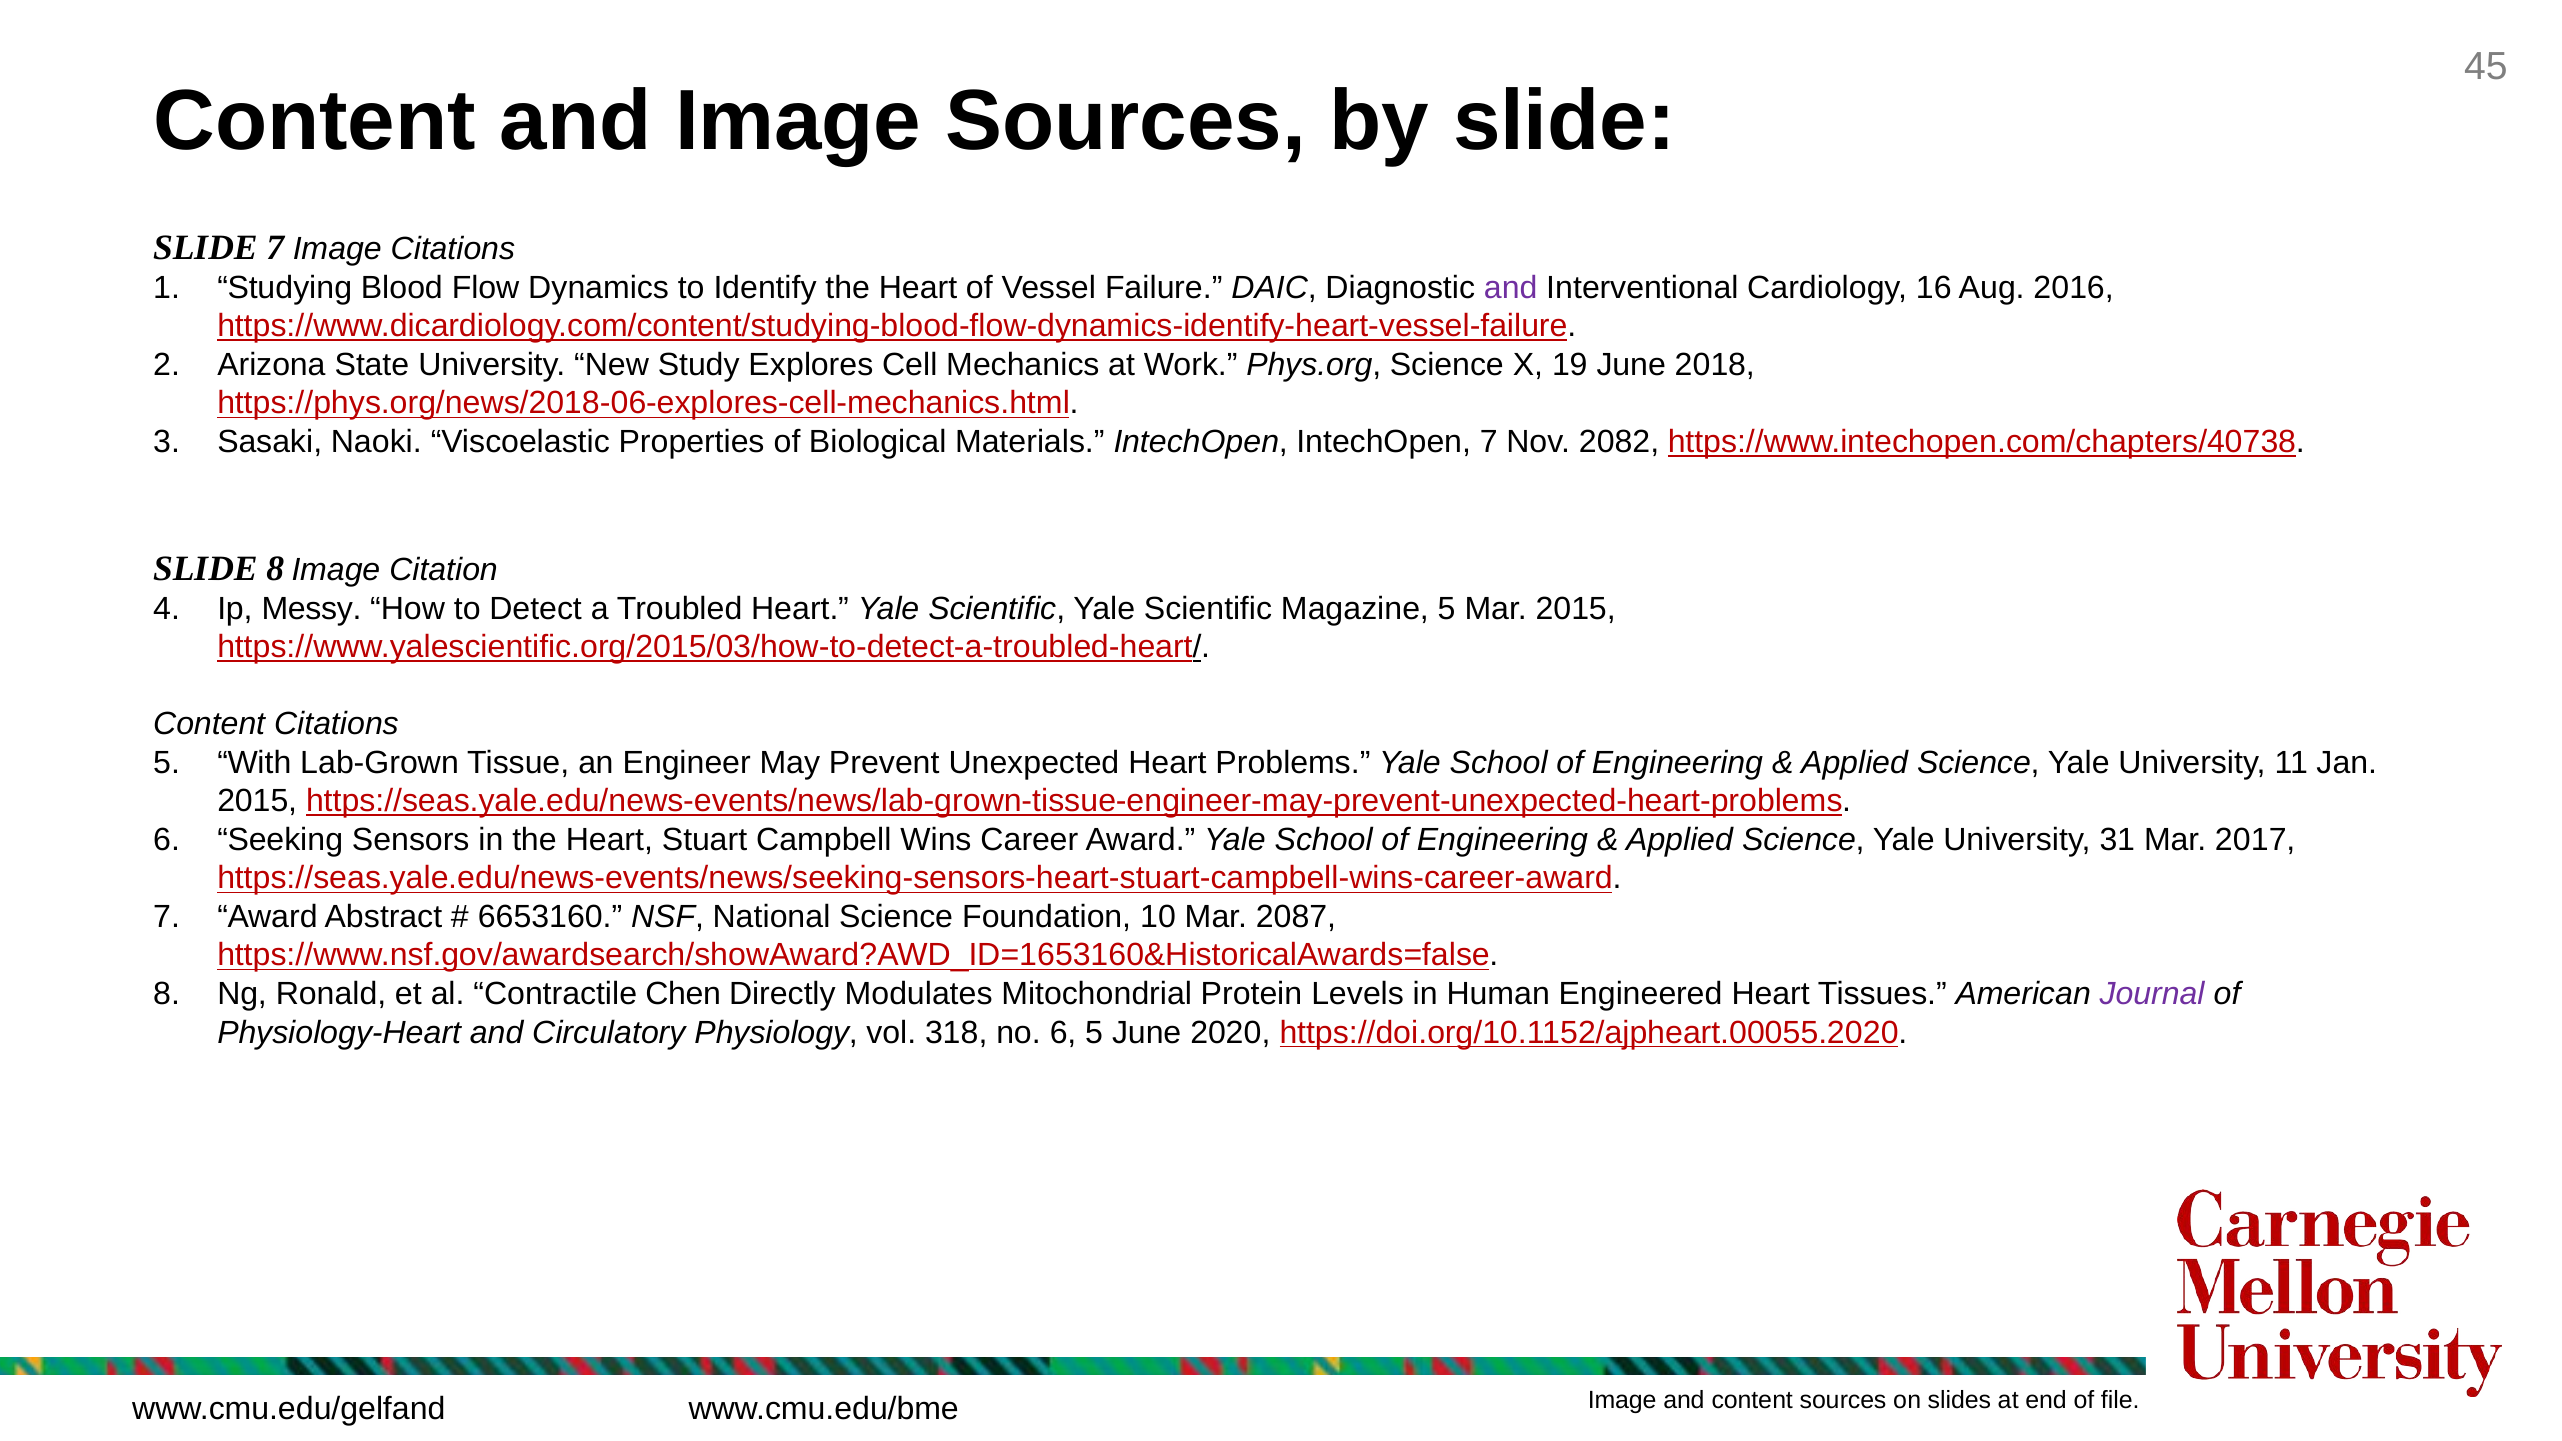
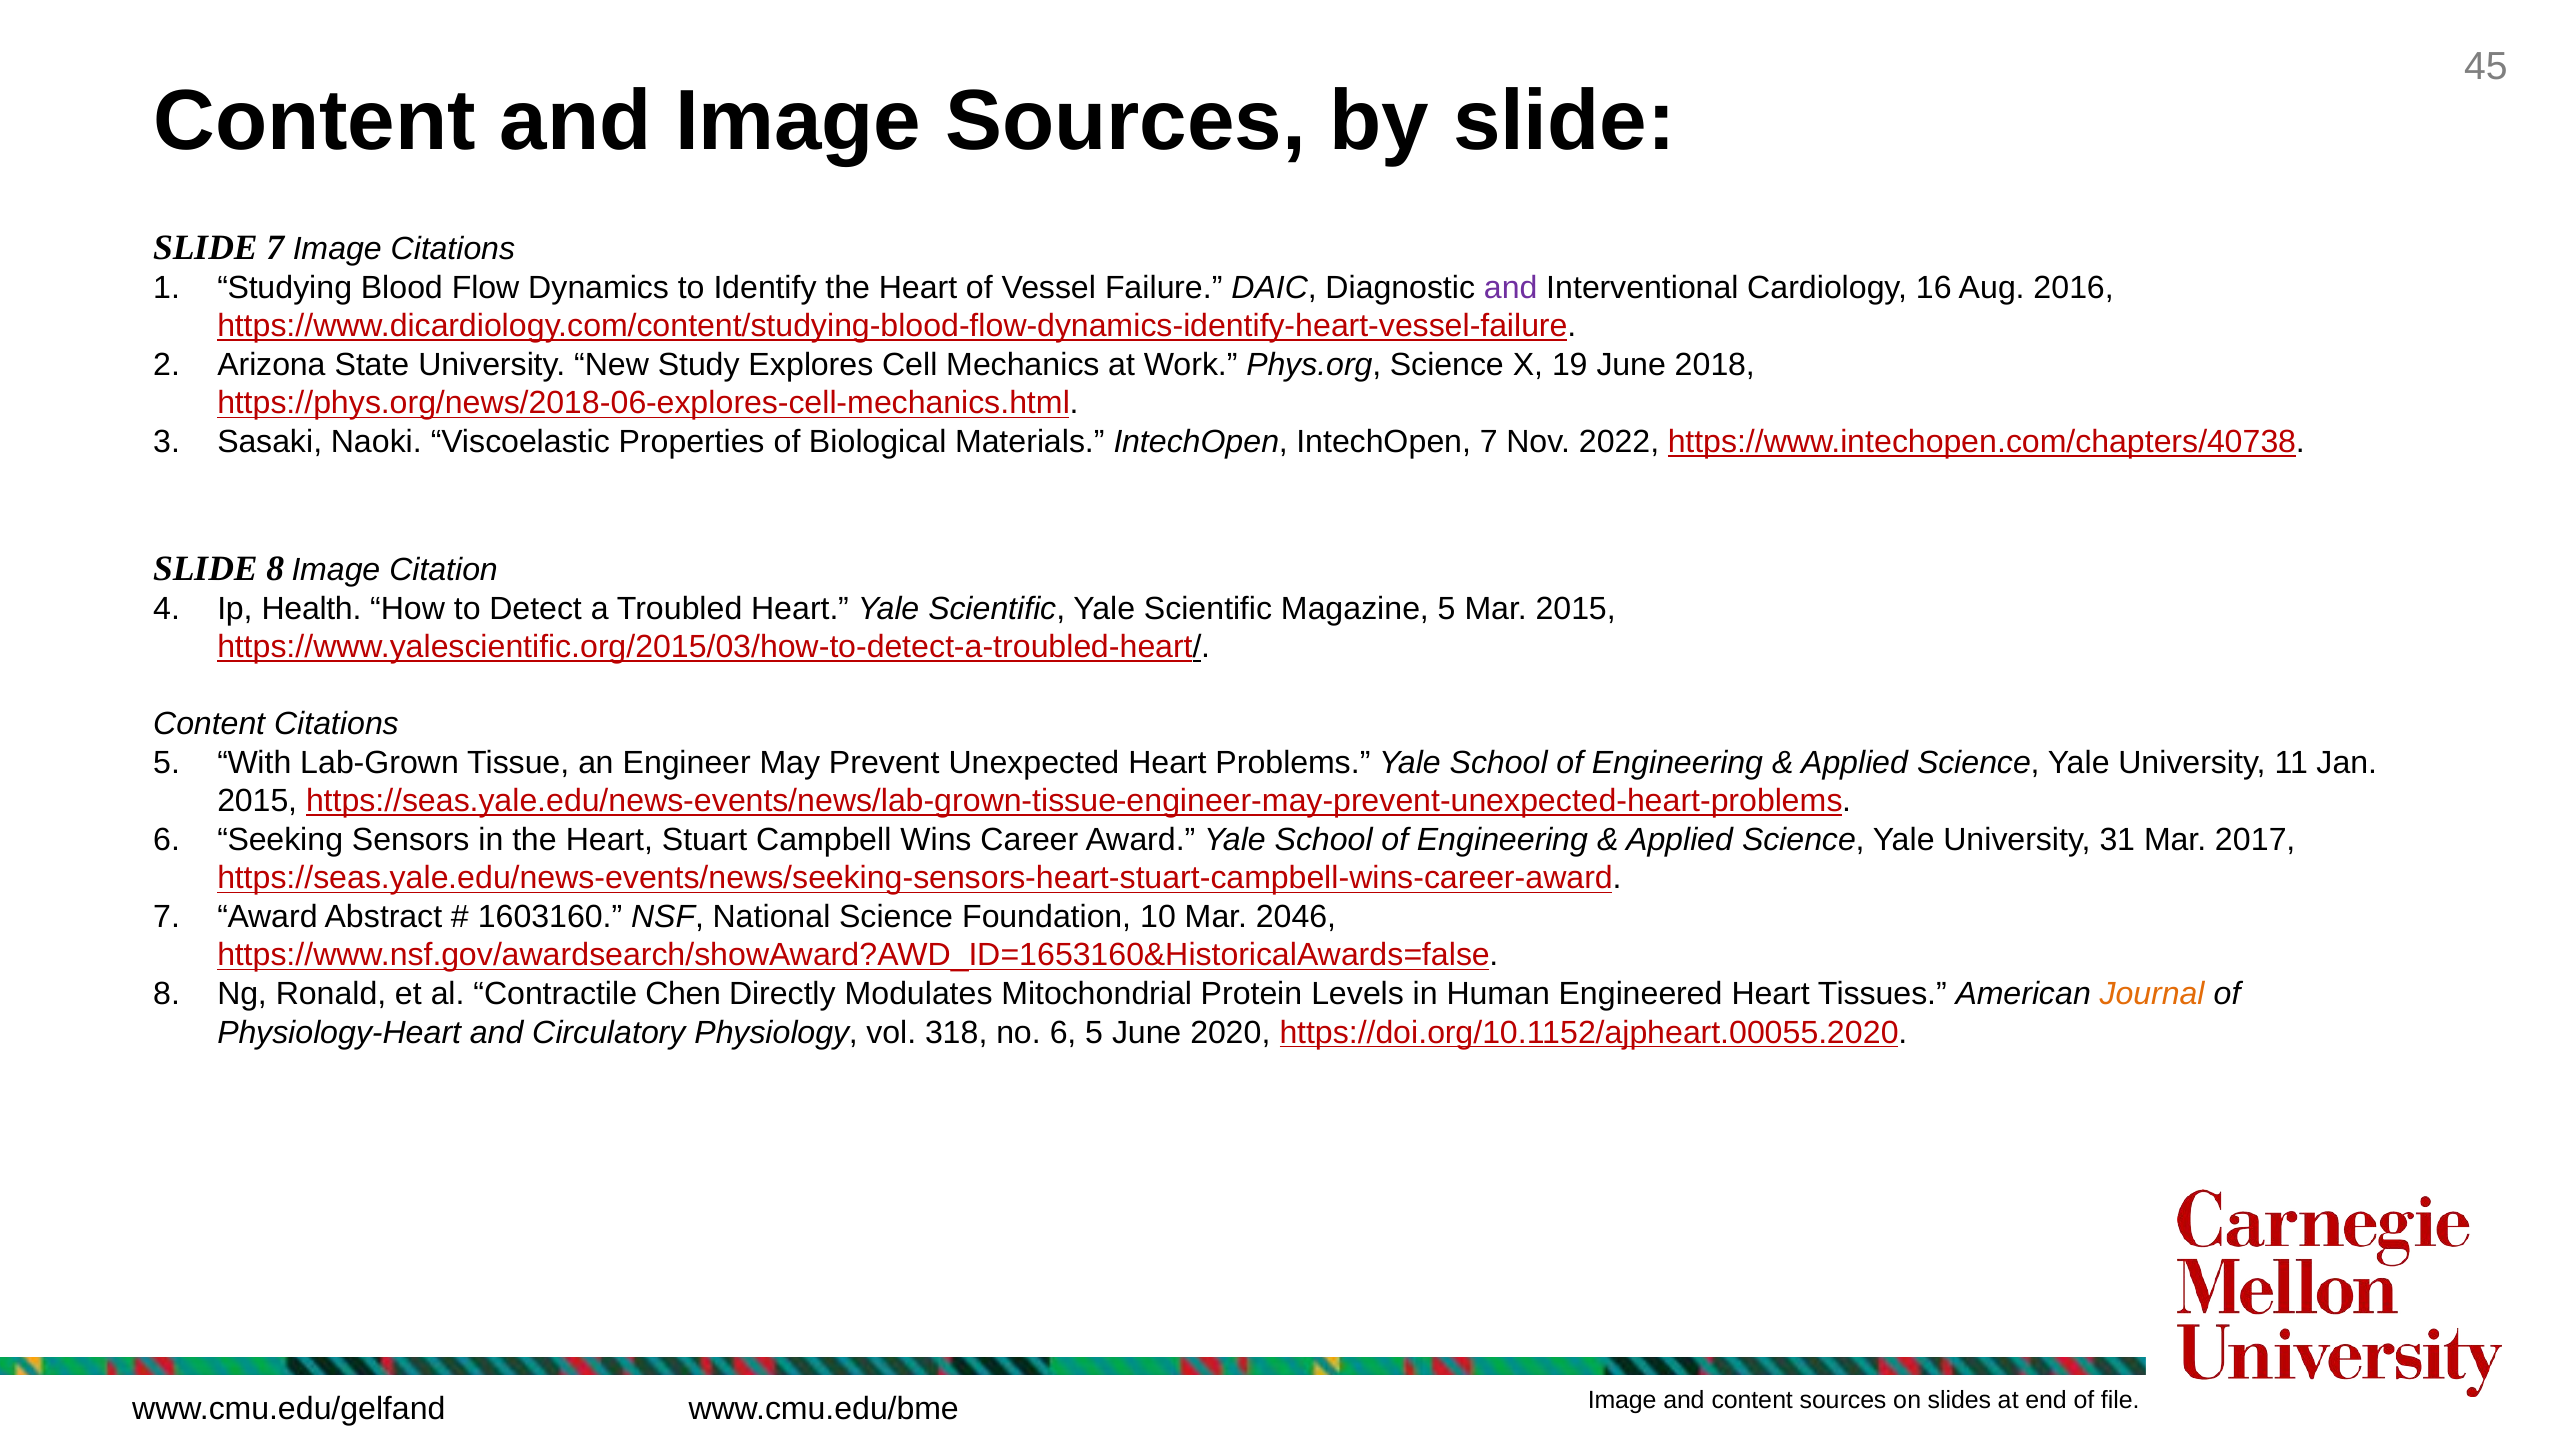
2082: 2082 -> 2022 (1619, 442)
Messy: Messy -> Health (312, 609)
6653160: 6653160 -> 1603160 (550, 917)
2087: 2087 -> 2046 (1296, 917)
Journal colour: purple -> orange (2152, 994)
